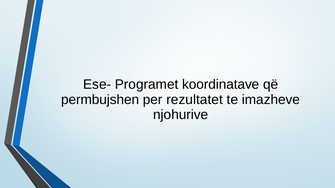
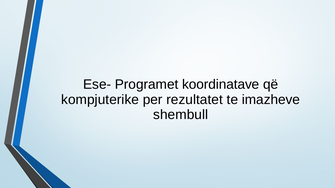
permbujshen: permbujshen -> kompjuterike (100, 100)
njohurive: njohurive -> shembull (181, 115)
